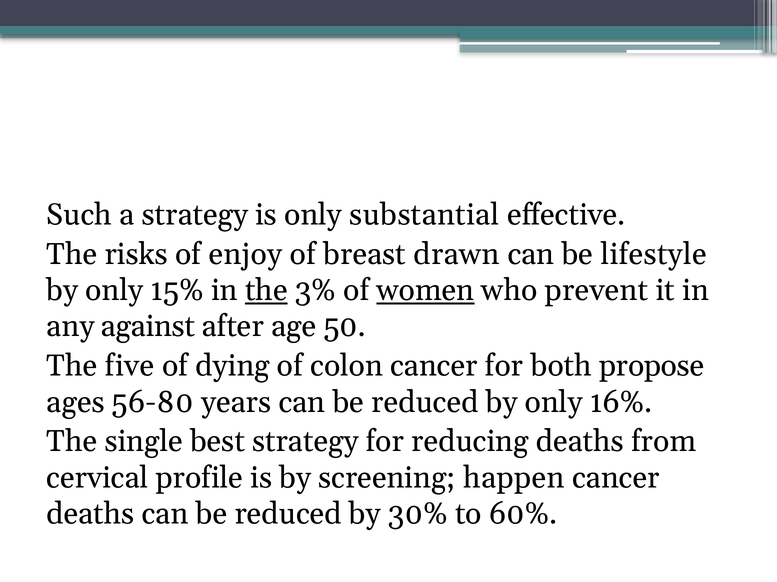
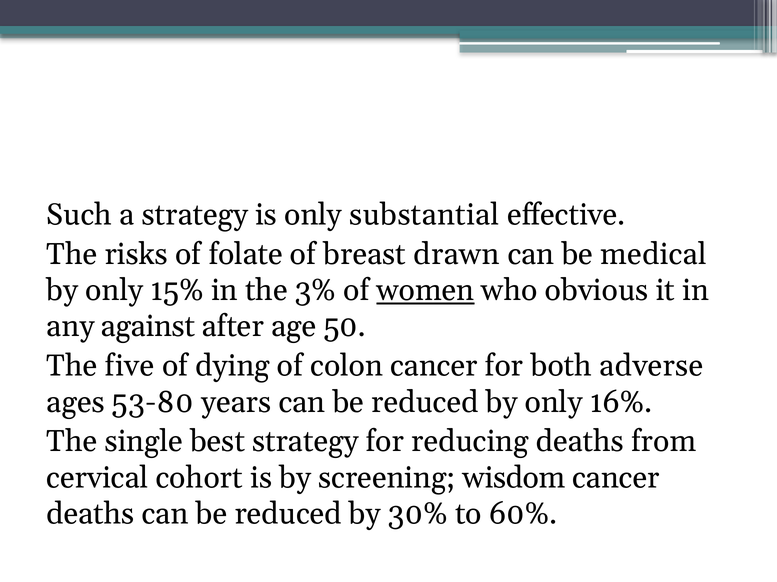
enjoy: enjoy -> folate (246, 255)
lifestyle: lifestyle -> medical (654, 255)
the underline: present -> none (266, 291)
prevent: prevent -> obvious (597, 291)
propose: propose -> adverse (651, 366)
56-80: 56-80 -> 53-80 (153, 403)
profile: profile -> cohort (199, 478)
happen: happen -> wisdom (514, 478)
